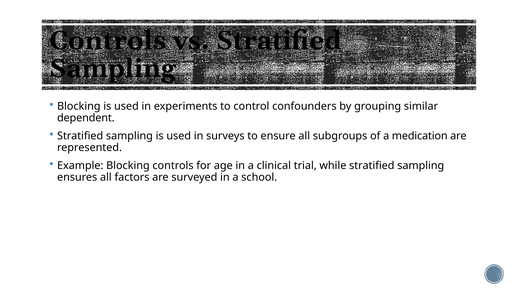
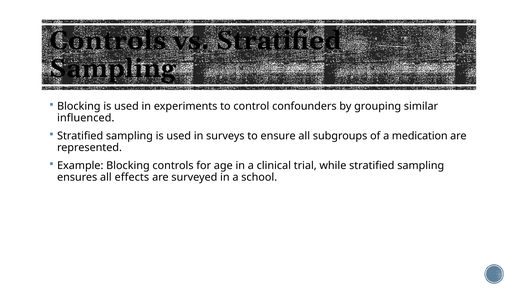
dependent: dependent -> influenced (86, 118)
factors: factors -> effects (132, 178)
